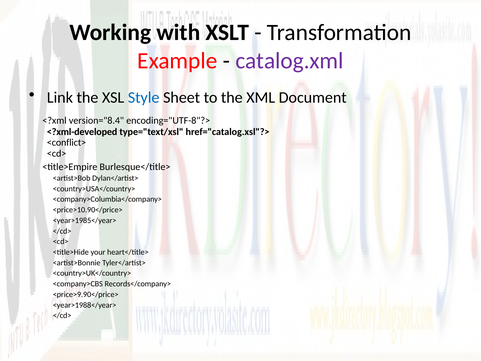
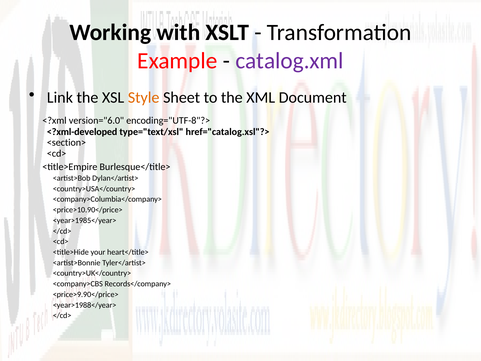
Style colour: blue -> orange (144, 97)
version="8.4: version="8.4 -> version="6.0 (96, 120)
<conflict>: <conflict> -> <section> (66, 143)
